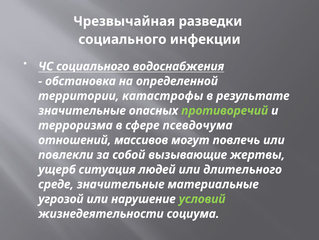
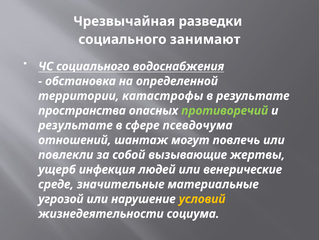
инфекции: инфекции -> занимают (205, 39)
значительные: значительные -> пространства (82, 110)
терроризма: терроризма -> результате (75, 125)
массивов: массивов -> шантаж (141, 140)
ситуация: ситуация -> инфекция (107, 169)
длительного: длительного -> венерические (243, 169)
условий colour: light green -> yellow (202, 199)
